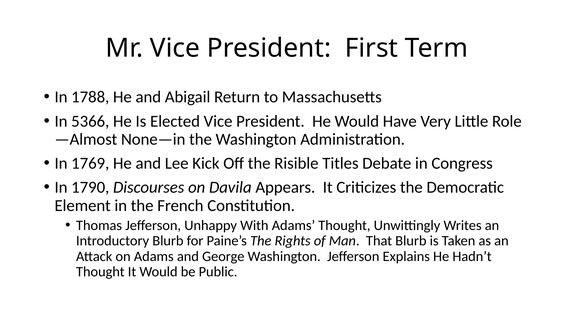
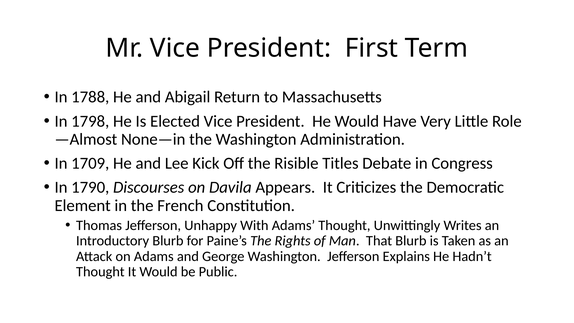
5366: 5366 -> 1798 (90, 121)
1769: 1769 -> 1709 (90, 163)
